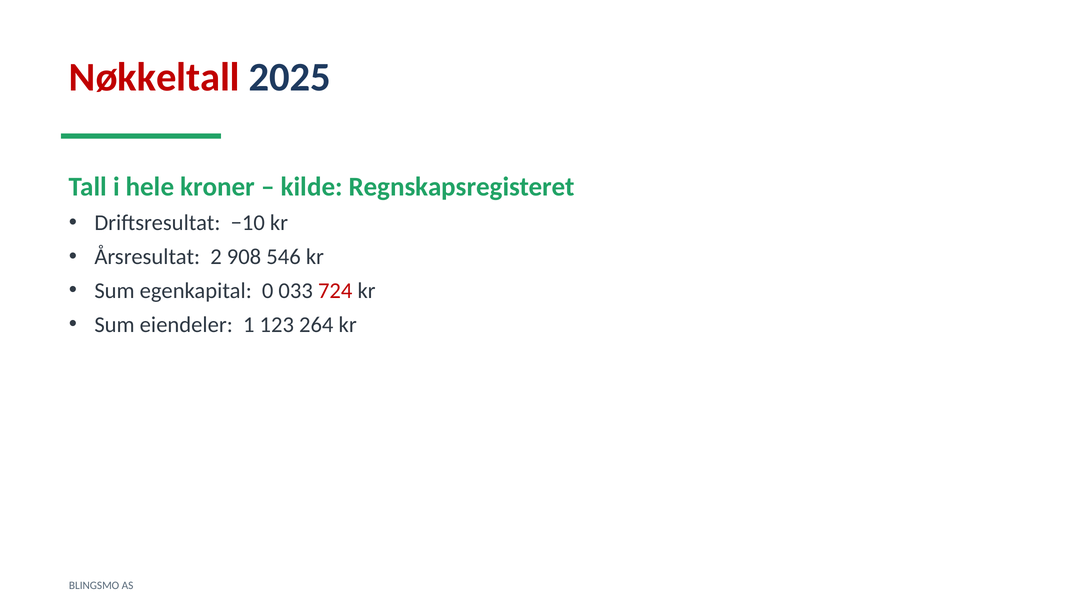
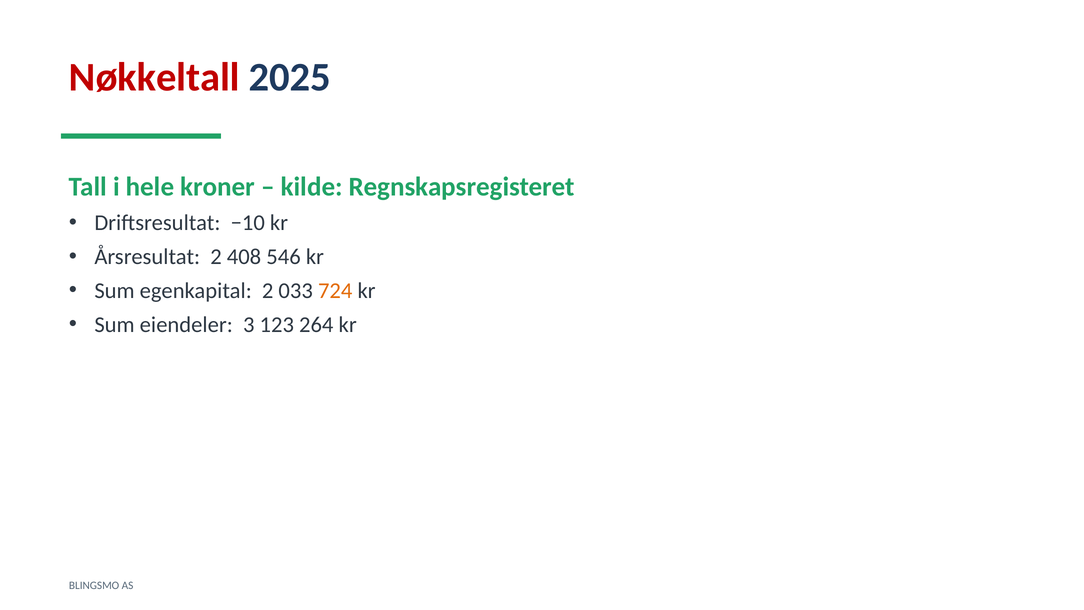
908: 908 -> 408 (244, 257)
egenkapital 0: 0 -> 2 (268, 291)
724 colour: red -> orange (335, 291)
1: 1 -> 3 (249, 325)
